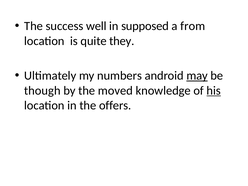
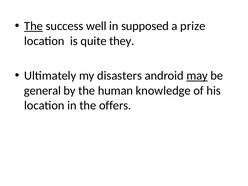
The underline: none -> present (34, 26)
from: from -> prize (193, 26)
numbers: numbers -> disasters (119, 76)
though: though -> general (42, 91)
moved: moved -> human (115, 91)
his underline: present -> none (214, 91)
